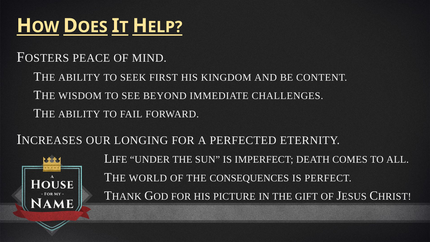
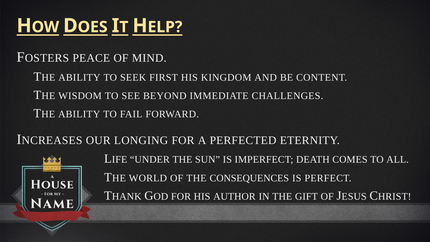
PICTURE: PICTURE -> AUTHOR (234, 196)
